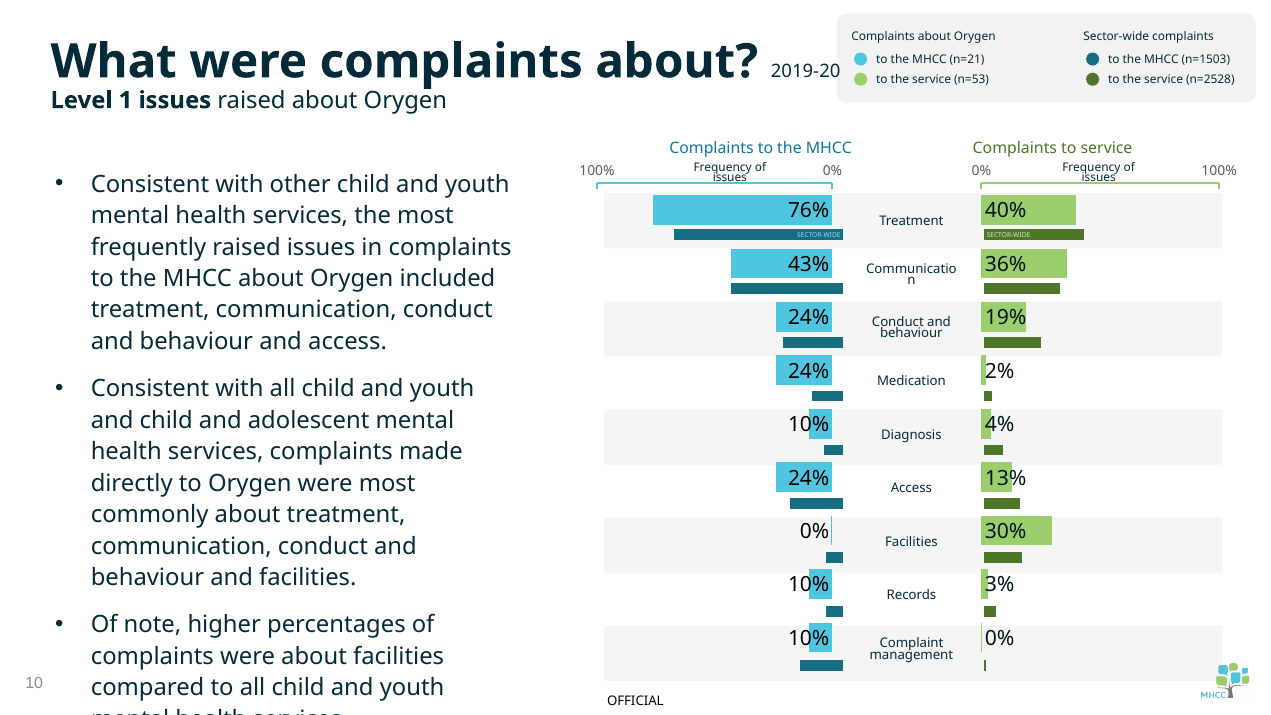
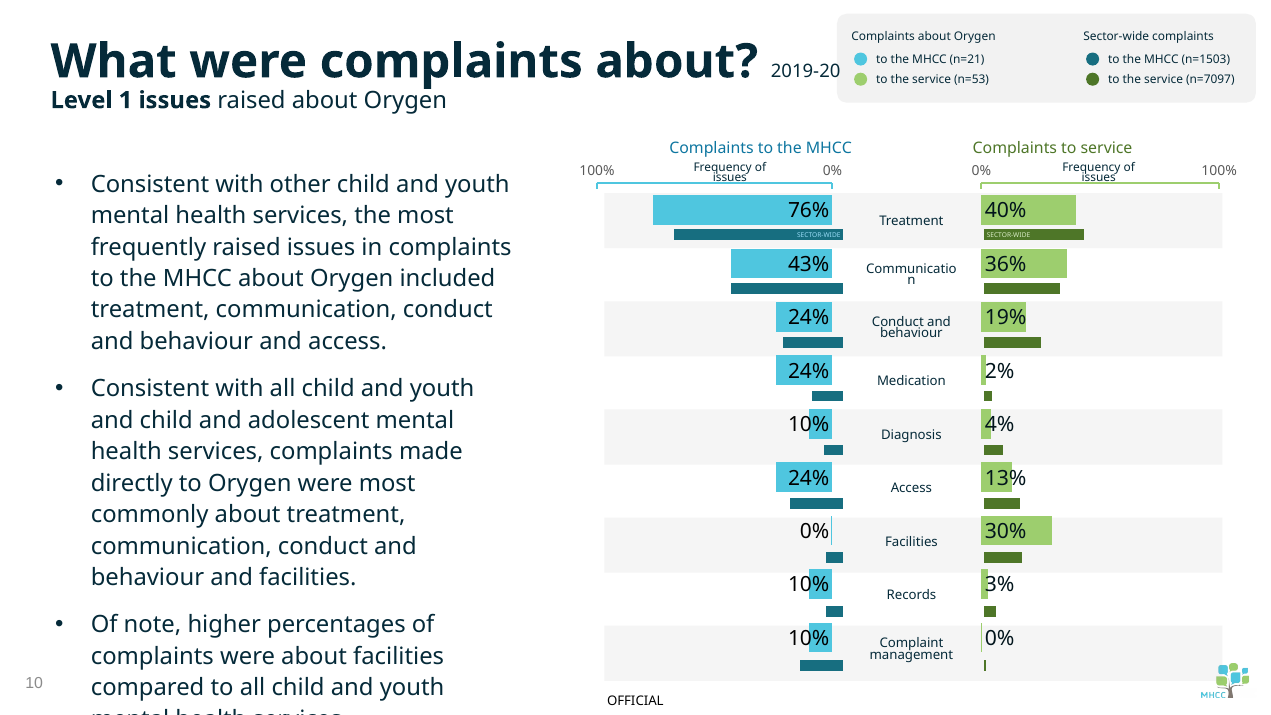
n=2528: n=2528 -> n=7097 (1210, 80)
